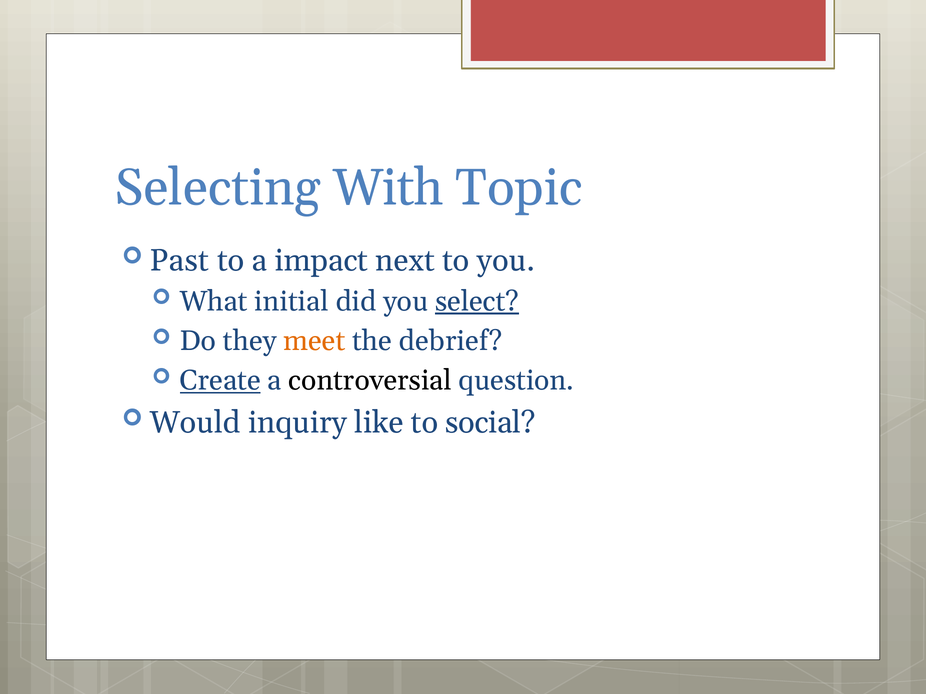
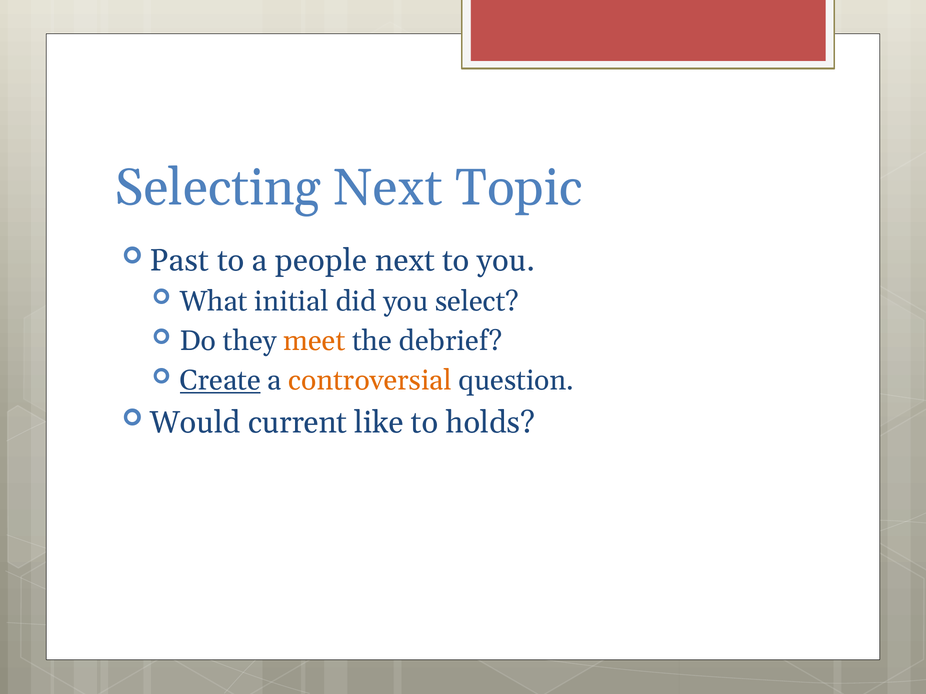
Selecting With: With -> Next (388, 188)
impact: impact -> people (321, 261)
select underline: present -> none (477, 302)
controversial colour: black -> orange (370, 381)
inquiry: inquiry -> current (298, 423)
social: social -> holds (490, 423)
